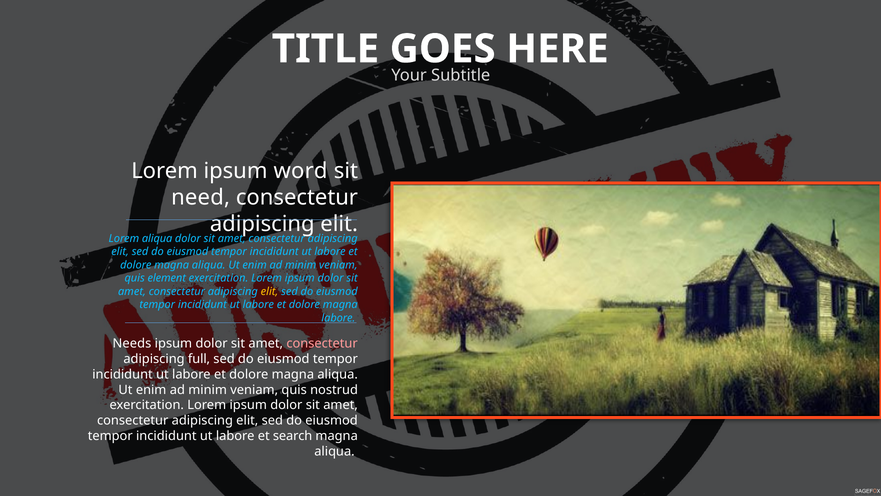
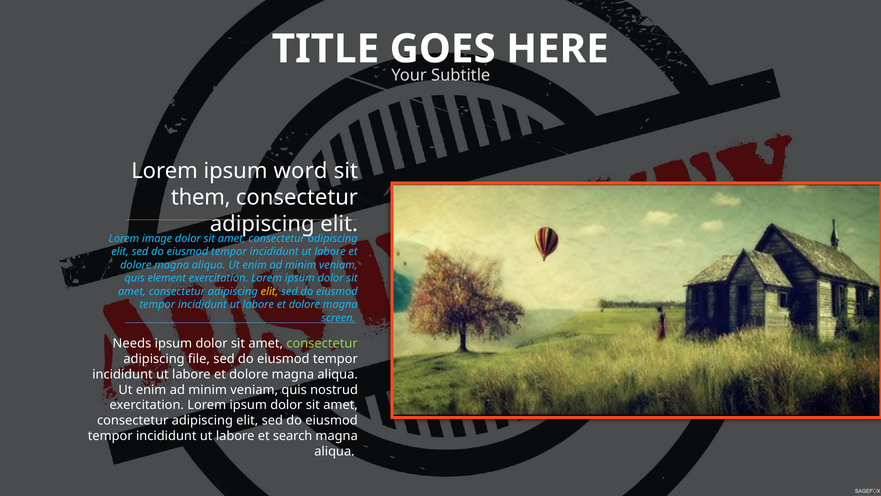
need: need -> them (201, 197)
Lorem aliqua: aliqua -> image (157, 238)
labore: labore -> screen (338, 318)
consectetur colour: pink -> light green (322, 343)
full: full -> file (199, 359)
